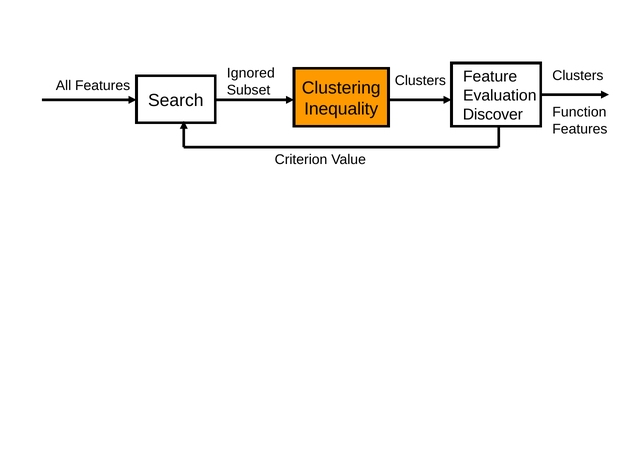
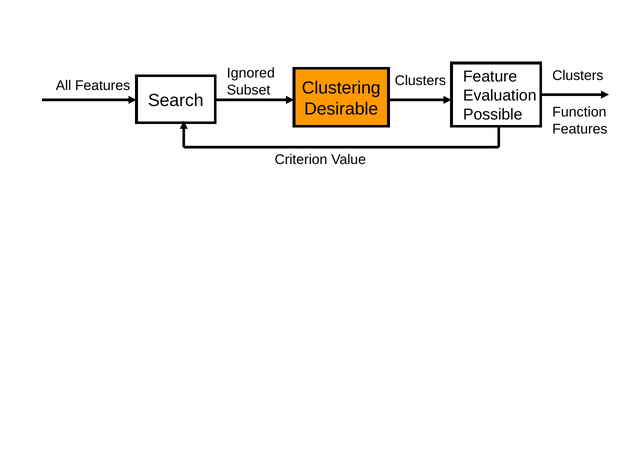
Inequality: Inequality -> Desirable (341, 109)
Discover: Discover -> Possible (493, 114)
